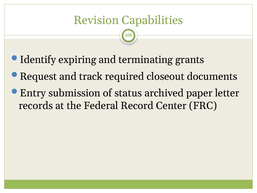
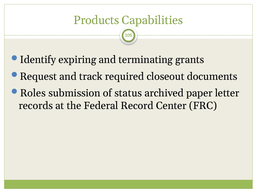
Revision: Revision -> Products (96, 20)
Entry: Entry -> Roles (33, 93)
